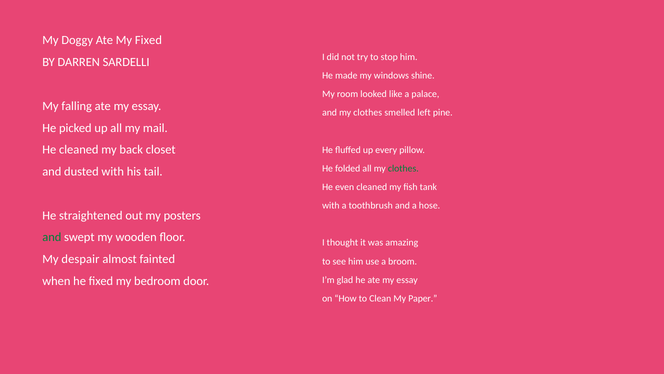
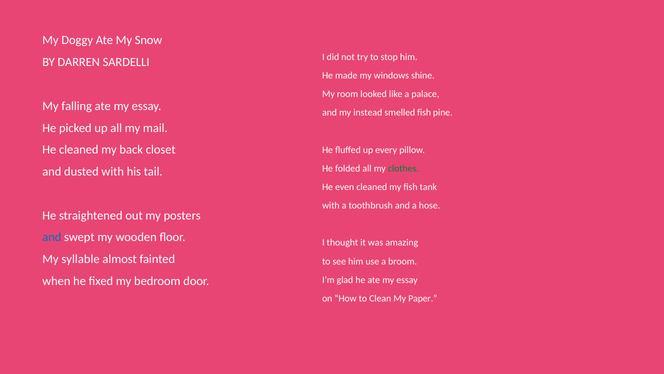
My Fixed: Fixed -> Snow (149, 40)
and my clothes: clothes -> instead (368, 113)
smelled left: left -> fish (424, 113)
and colour: green -> blue (52, 237)
despair: despair -> syllable (81, 259)
